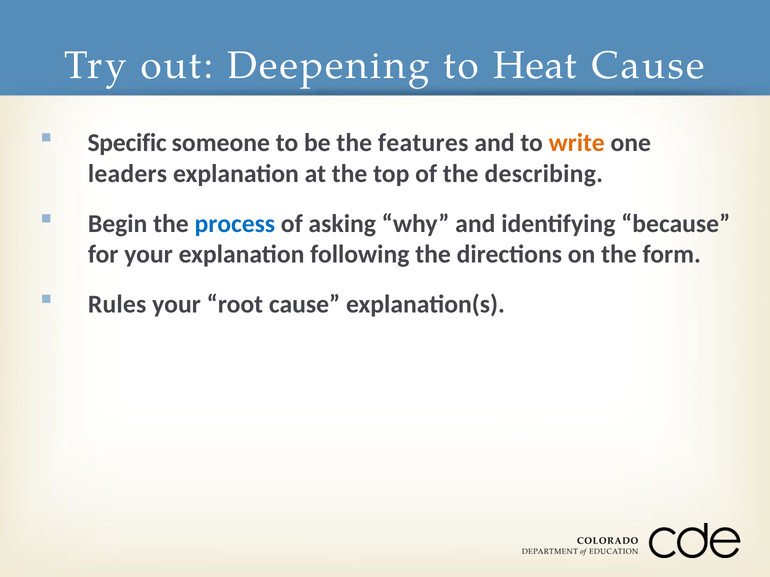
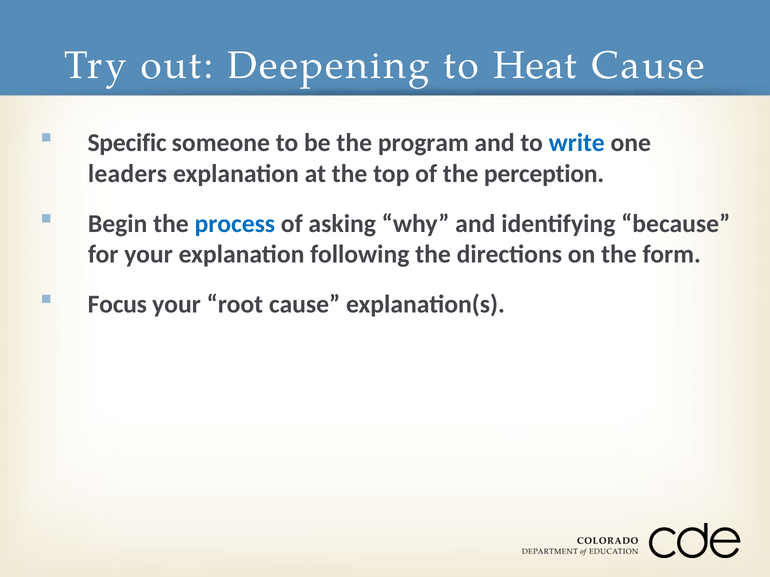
features: features -> program (423, 143)
write colour: orange -> blue (577, 143)
describing: describing -> perception (544, 174)
Rules: Rules -> Focus (117, 305)
